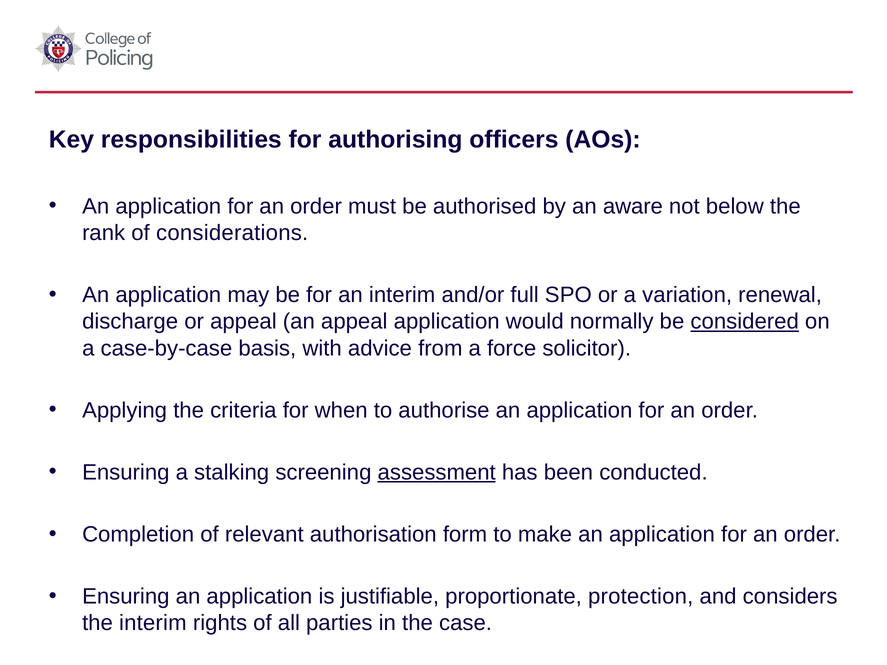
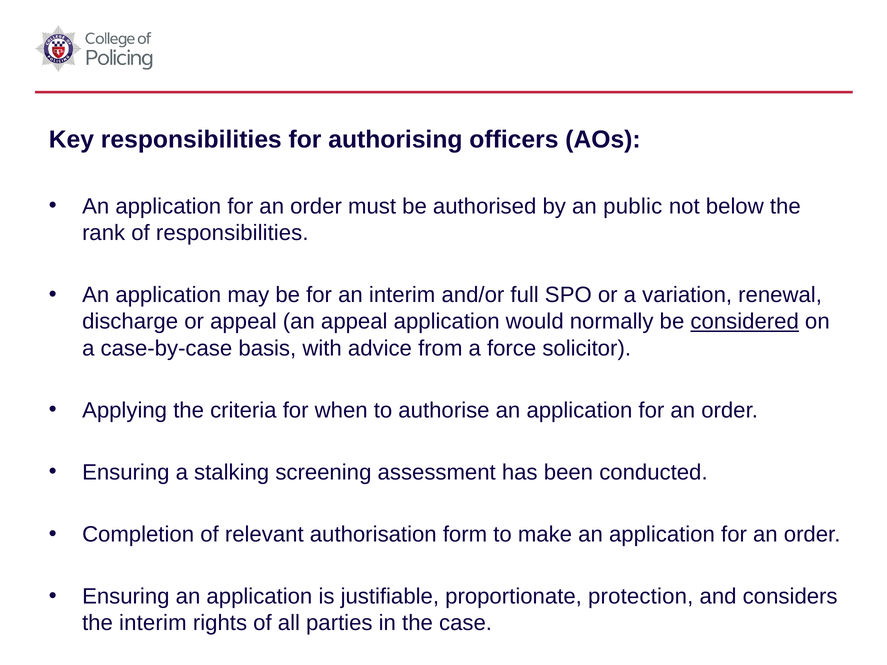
aware: aware -> public (633, 206)
of considerations: considerations -> responsibilities (232, 233)
assessment underline: present -> none (437, 473)
